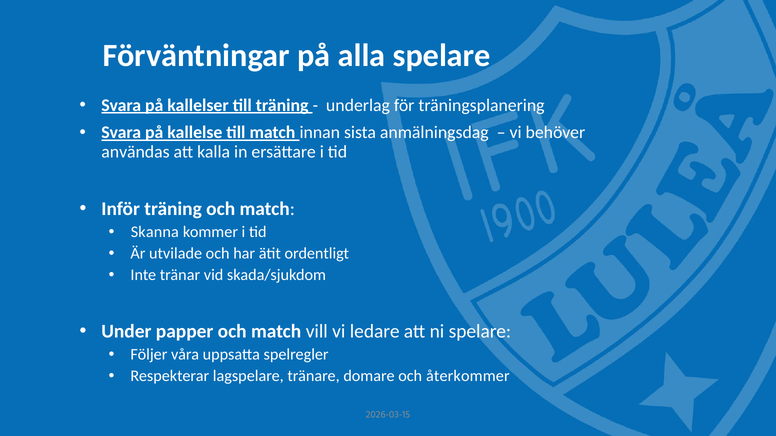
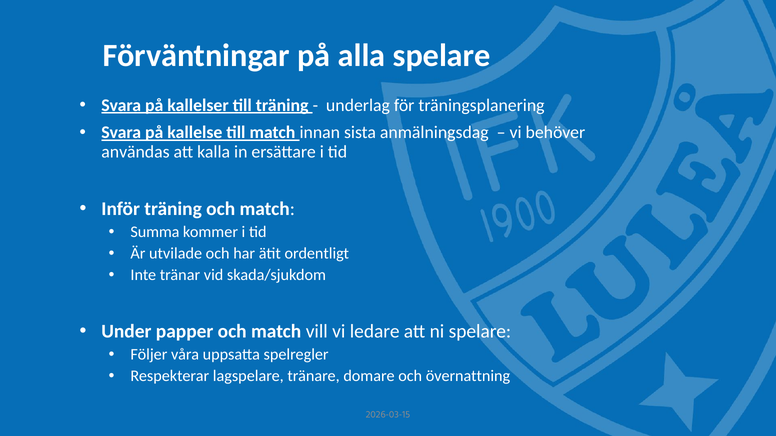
Skanna: Skanna -> Summa (155, 232)
återkommer: återkommer -> övernattning (468, 376)
